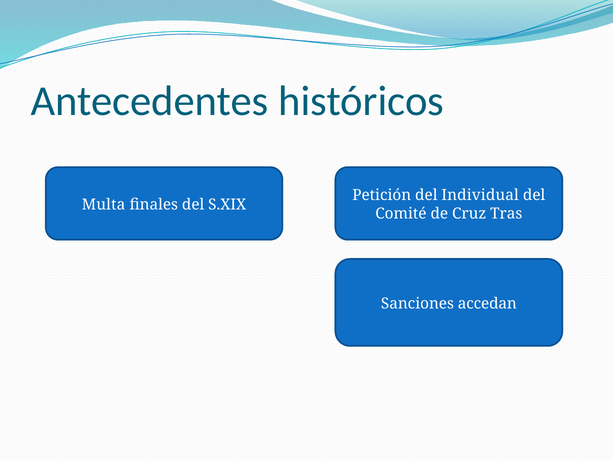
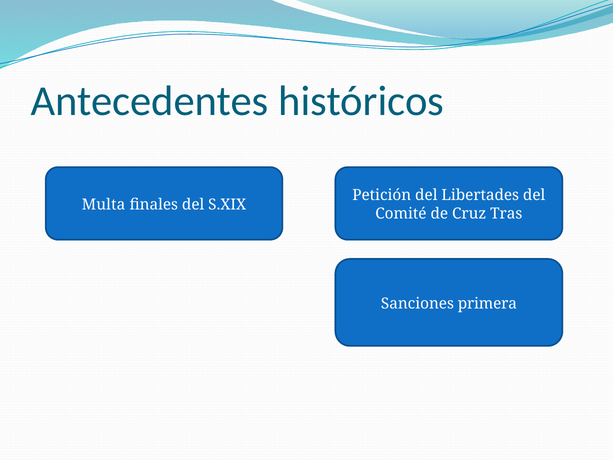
Individual: Individual -> Libertades (480, 195)
accedan: accedan -> primera (487, 303)
